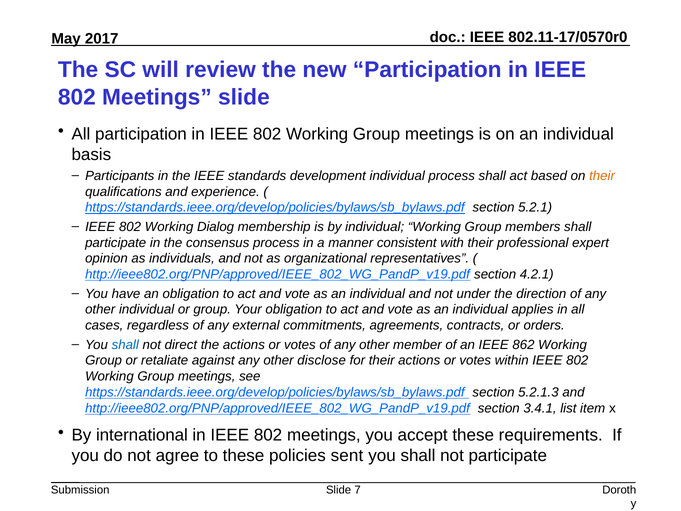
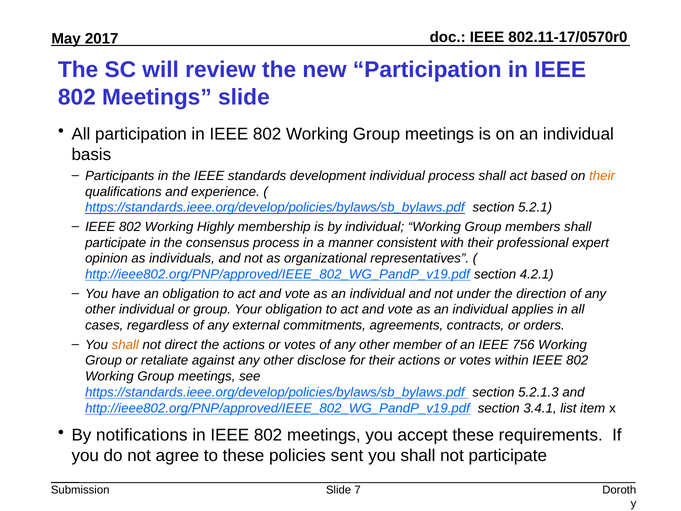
Dialog: Dialog -> Highly (216, 227)
shall colour: blue -> orange (125, 345)
862: 862 -> 756 (524, 345)
international: international -> notifications (142, 435)
